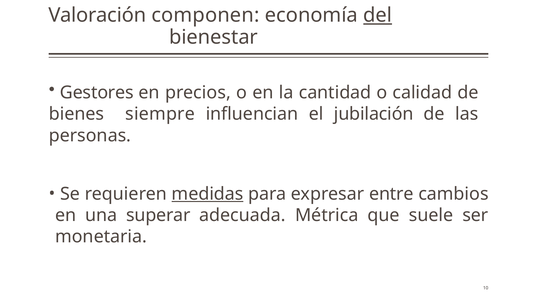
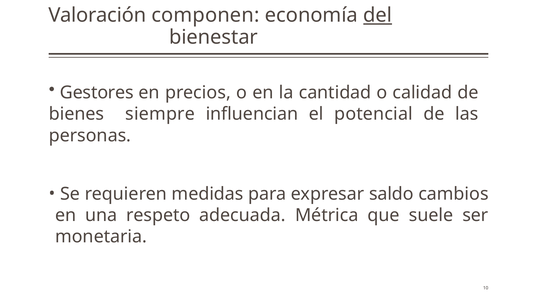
jubilación: jubilación -> potencial (374, 114)
medidas underline: present -> none (208, 194)
entre: entre -> saldo (391, 194)
superar: superar -> respeto (158, 215)
